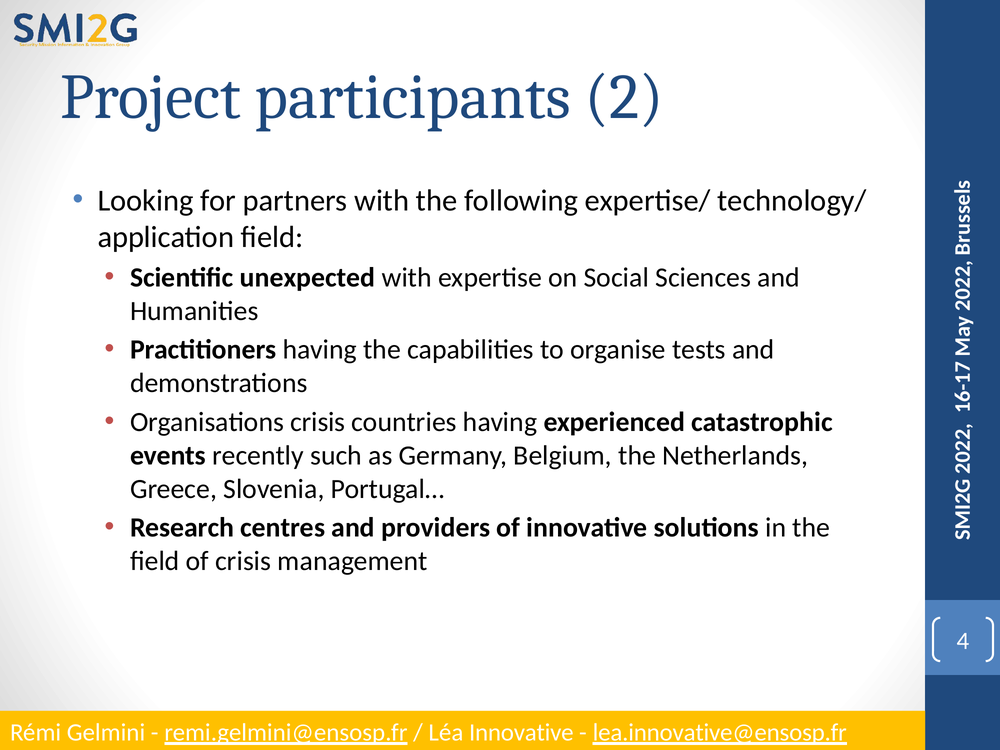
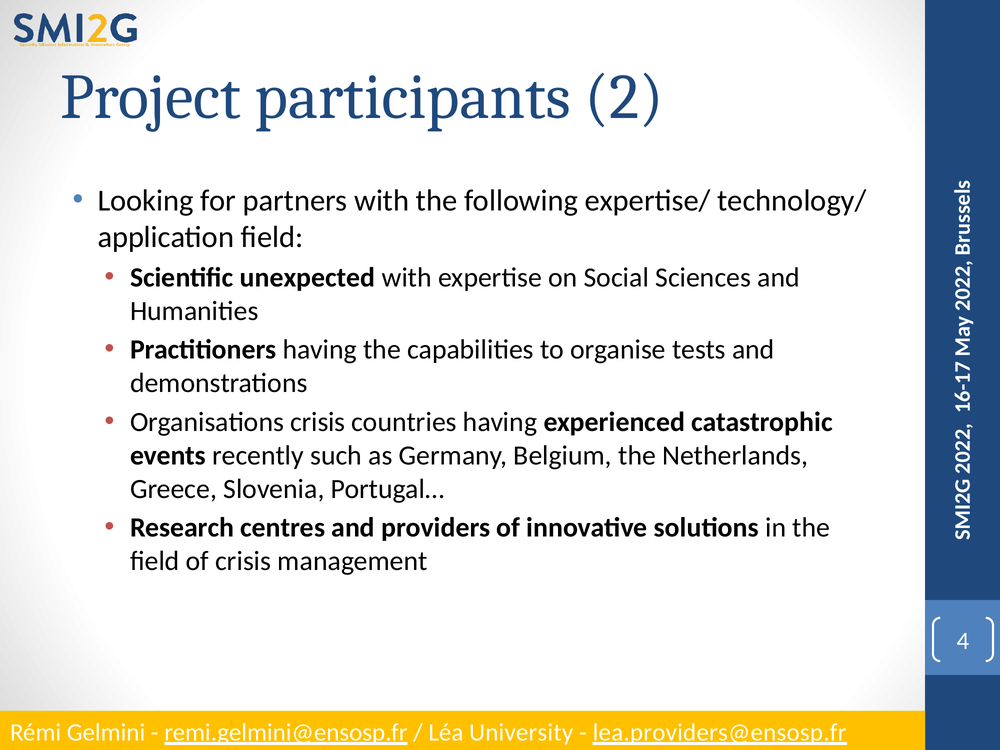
Léa Innovative: Innovative -> University (521, 733)
lea.innovative@ensosp.fr: lea.innovative@ensosp.fr -> lea.providers@ensosp.fr (720, 733)
